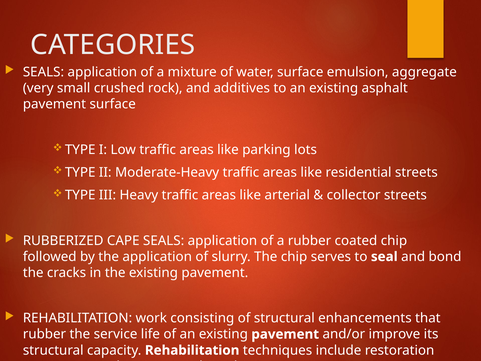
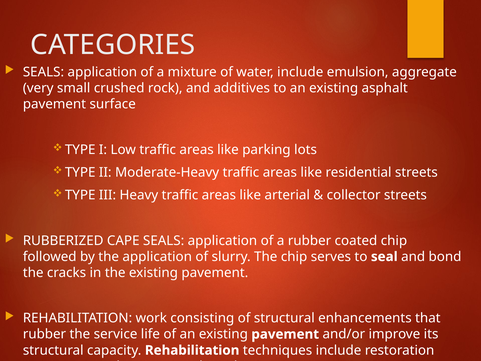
water surface: surface -> include (300, 72)
